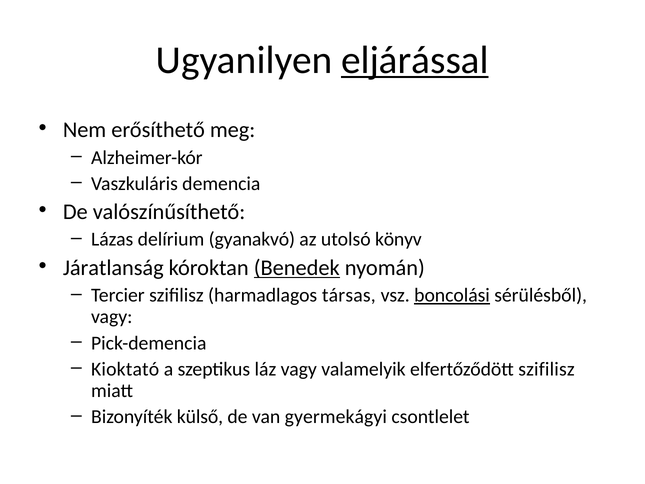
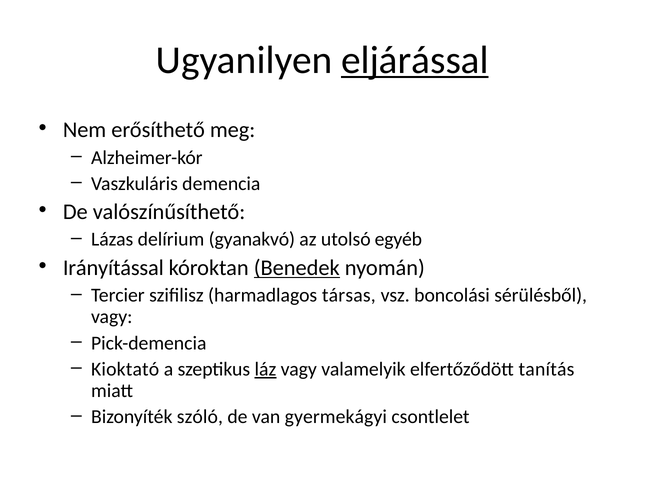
könyv: könyv -> egyéb (398, 239)
Járatlanság: Járatlanság -> Irányítással (113, 268)
boncolási underline: present -> none (452, 295)
láz underline: none -> present (265, 369)
elfertőződött szifilisz: szifilisz -> tanítás (546, 369)
külső: külső -> szóló (200, 417)
